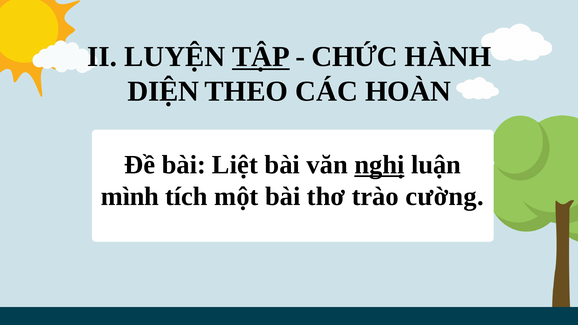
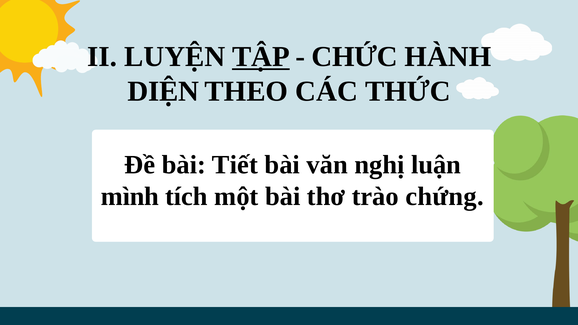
HOÀN: HOÀN -> THỨC (408, 91)
Liệt: Liệt -> Tiết (235, 165)
nghị underline: present -> none (379, 165)
cường: cường -> chứng (445, 197)
